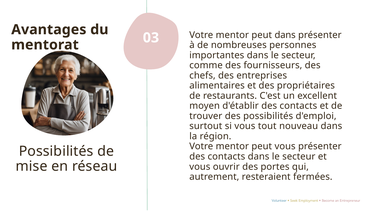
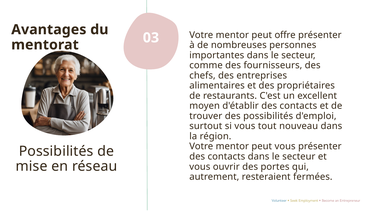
peut dans: dans -> offre (285, 35)
